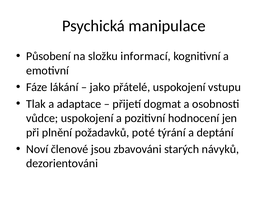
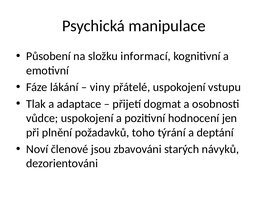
jako: jako -> viny (100, 87)
poté: poté -> toho (143, 132)
